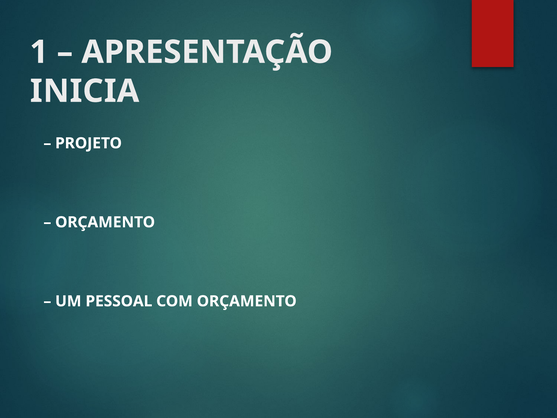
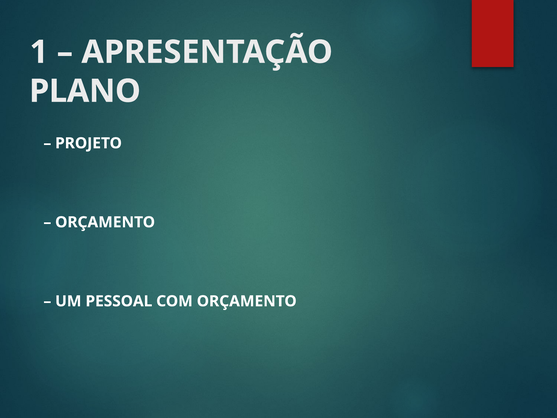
INICIA: INICIA -> PLANO (85, 91)
